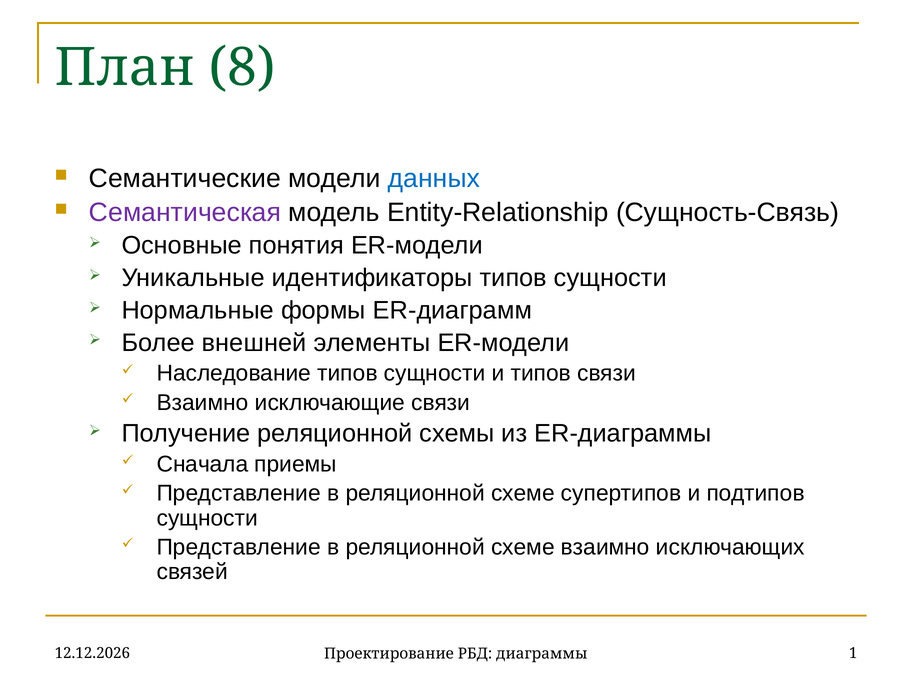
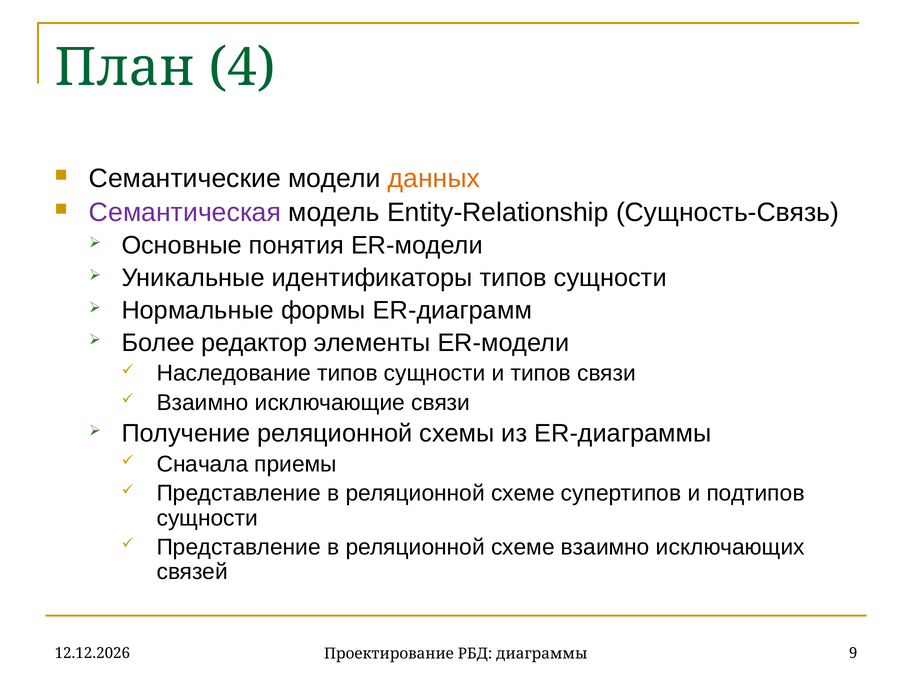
8: 8 -> 4 (242, 68)
данных colour: blue -> orange (434, 178)
внешней: внешней -> редактор (254, 343)
1: 1 -> 9 (853, 653)
